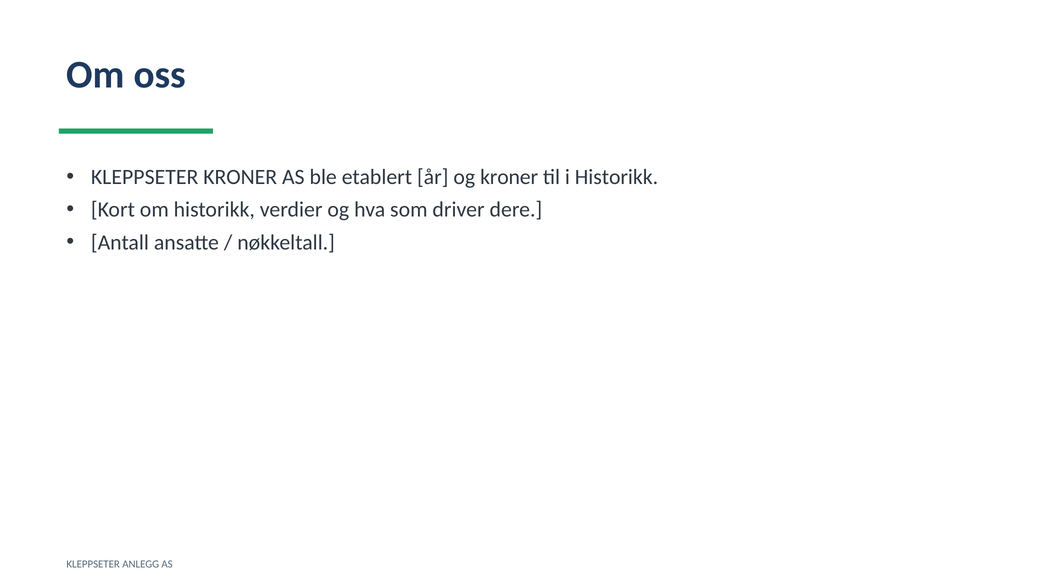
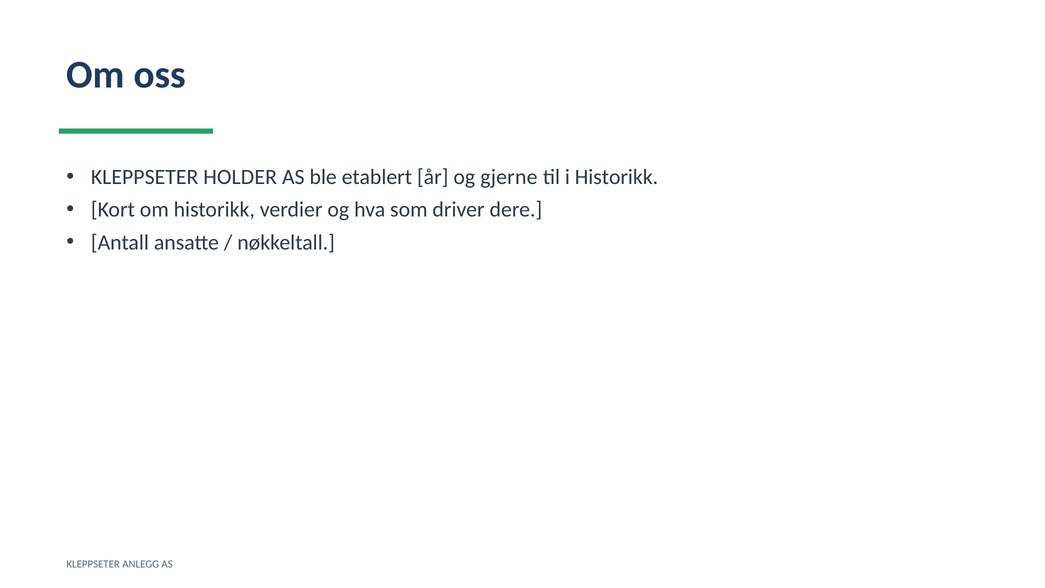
KLEPPSETER KRONER: KRONER -> HOLDER (240, 177)
og kroner: kroner -> gjerne (509, 177)
